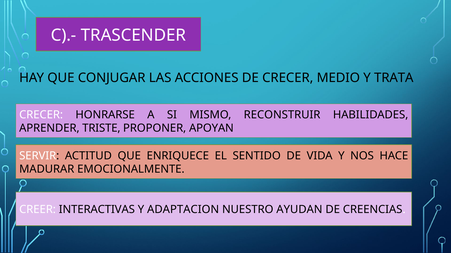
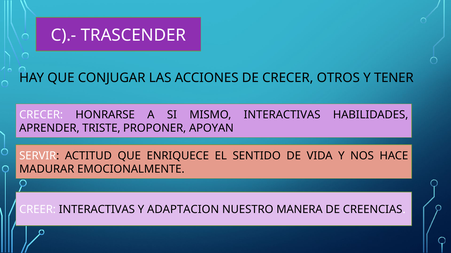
MEDIO: MEDIO -> OTROS (338, 78)
TRATA: TRATA -> TENER (394, 78)
MISMO RECONSTRUIR: RECONSTRUIR -> INTERACTIVAS (282, 115)
AYUDAN: AYUDAN -> MANERA (299, 210)
